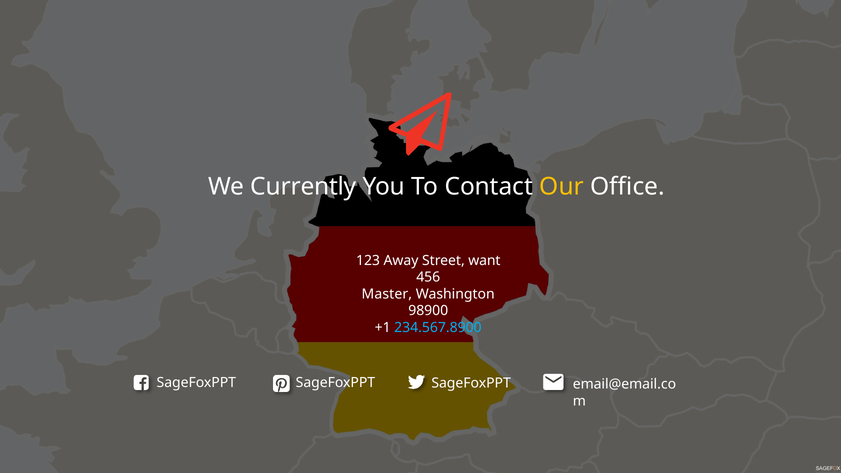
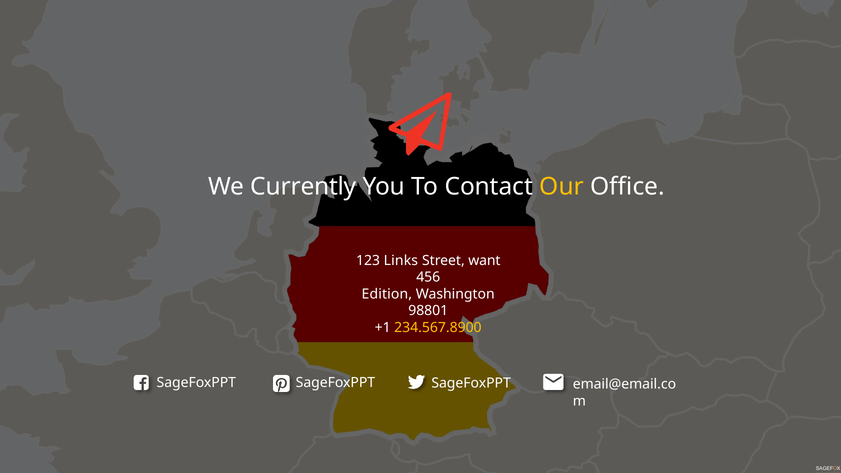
Away: Away -> Links (401, 260)
Master: Master -> Edition (387, 294)
98900: 98900 -> 98801 (428, 311)
234.567.8900 colour: light blue -> yellow (438, 328)
